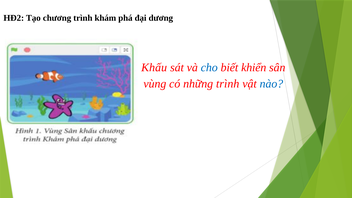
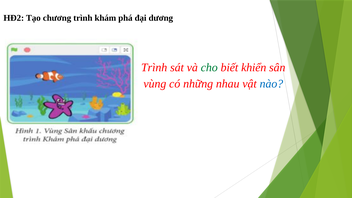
Khấu: Khấu -> Trình (154, 67)
cho colour: blue -> green (209, 67)
những trình: trình -> nhau (228, 84)
